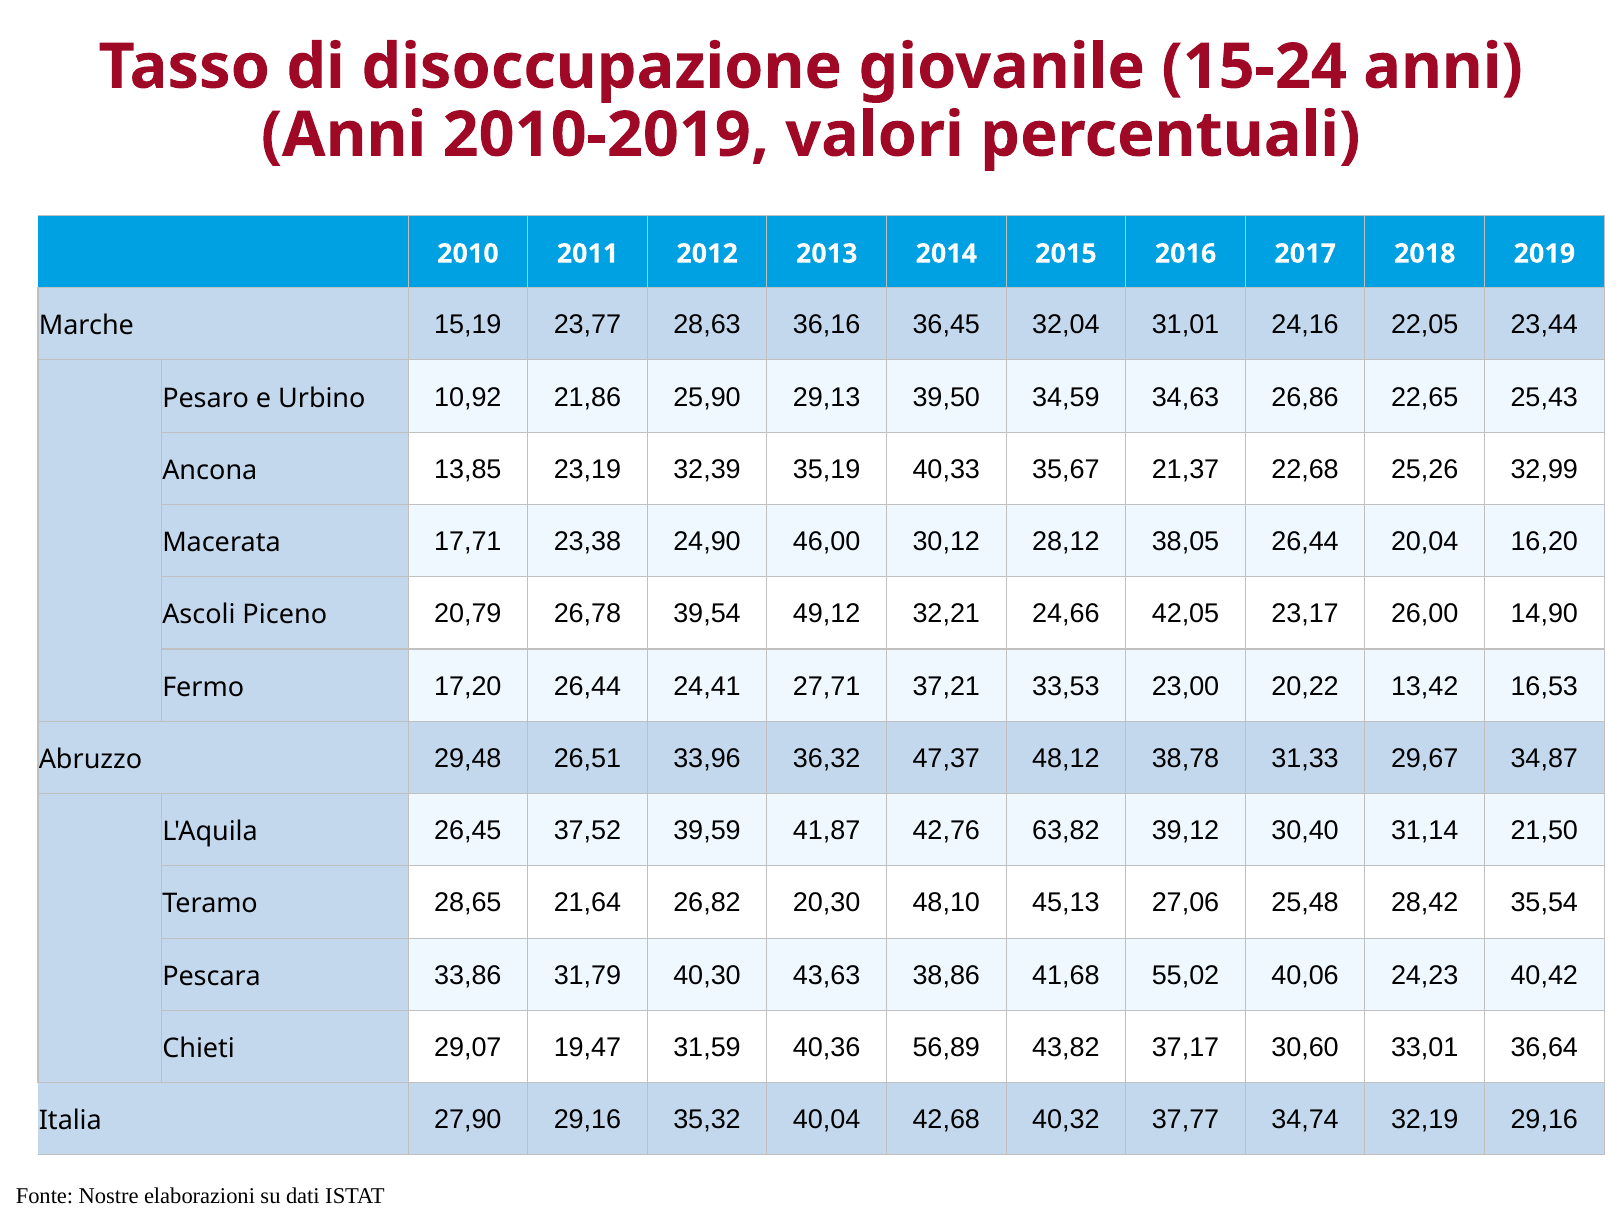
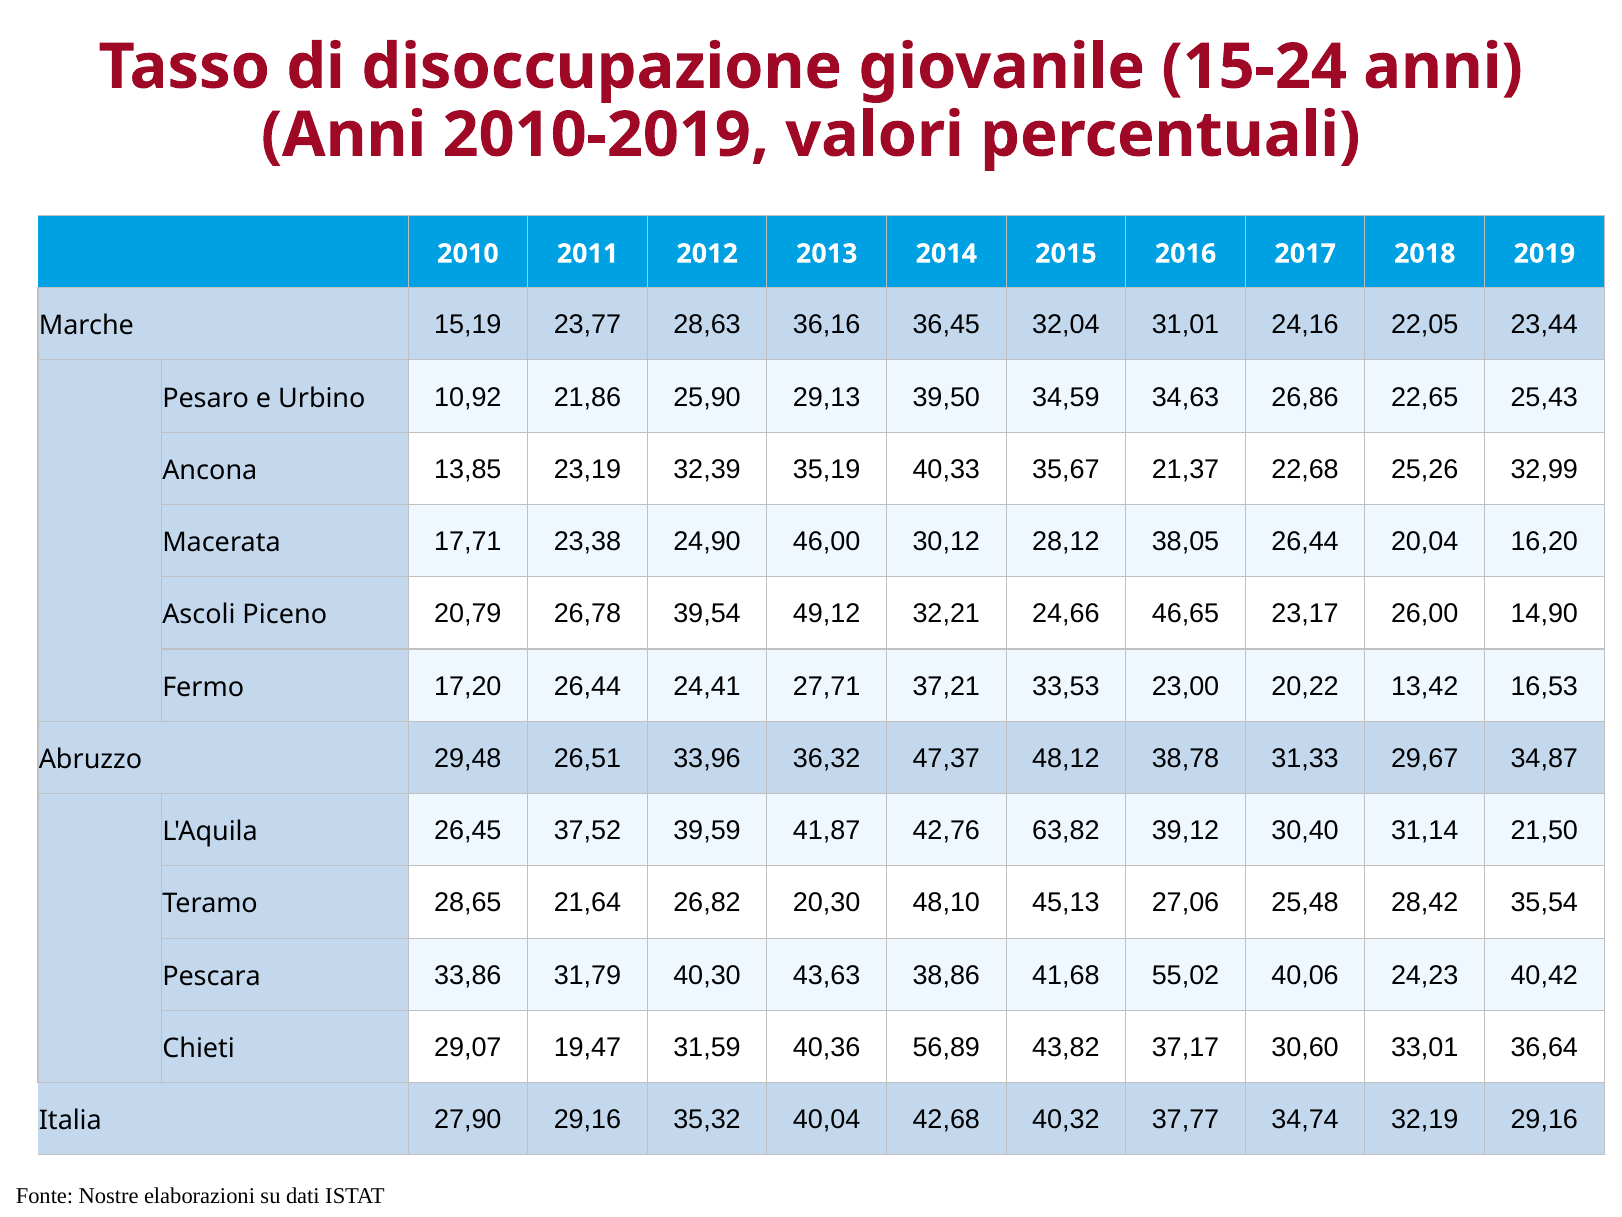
42,05: 42,05 -> 46,65 (1186, 614)
